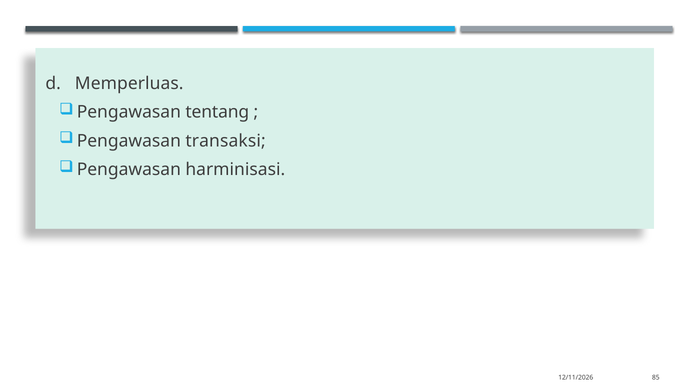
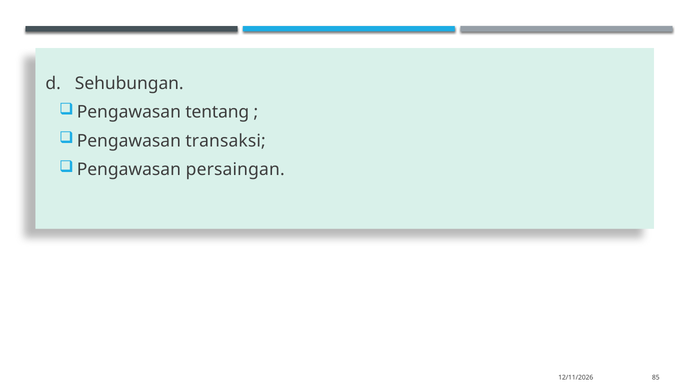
Memperluas: Memperluas -> Sehubungan (129, 83)
harminisasi: harminisasi -> persaingan (235, 170)
